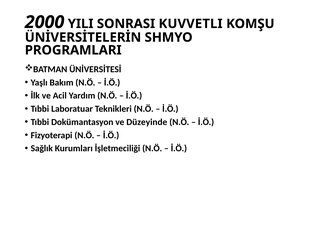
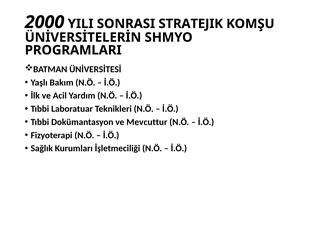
KUVVETLI: KUVVETLI -> STRATEJIK (191, 24)
Düzeyinde: Düzeyinde -> Mevcuttur (147, 122)
